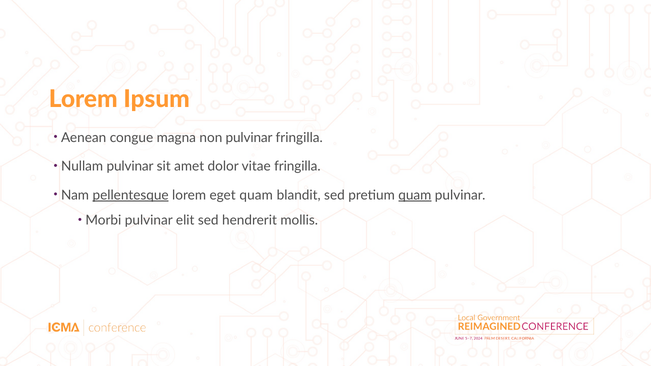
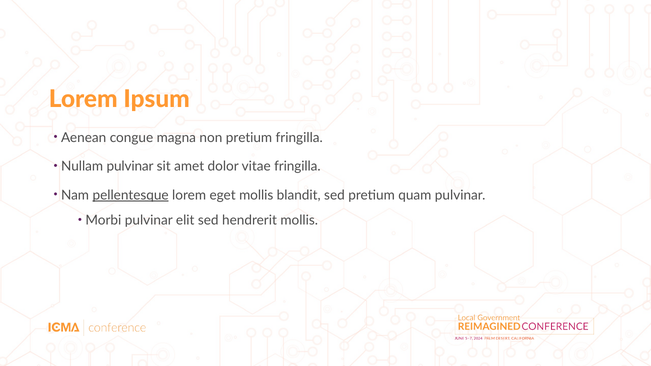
non pulvinar: pulvinar -> pretium (249, 138)
eget quam: quam -> mollis (256, 195)
quam underline: present -> none (415, 195)
